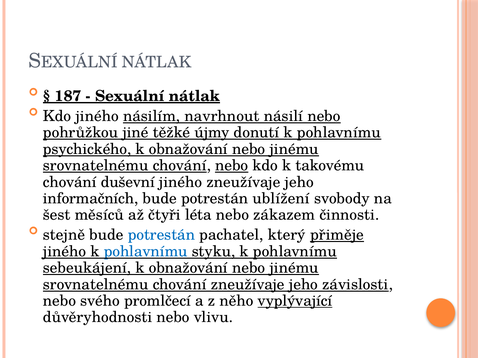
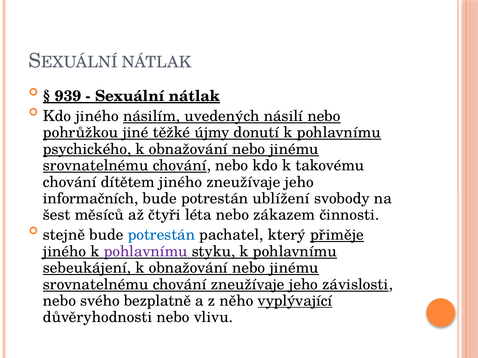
187: 187 -> 939 (68, 96)
navrhnout: navrhnout -> uvedených (222, 116)
nebo underline: present -> none (232, 166)
duševní: duševní -> dítětem (128, 182)
pohlavnímu colour: blue -> purple (146, 252)
promlčecí: promlčecí -> bezplatně (158, 301)
